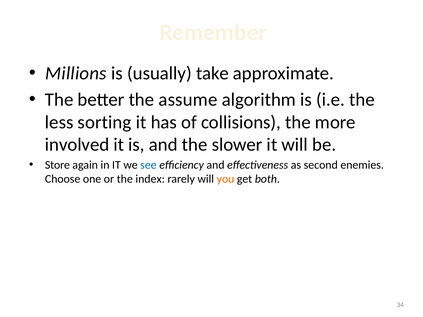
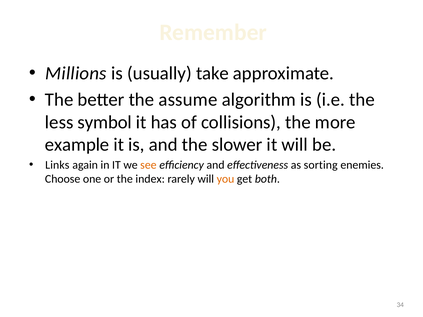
sorting: sorting -> symbol (105, 122)
involved: involved -> example (77, 145)
Store: Store -> Links (57, 165)
see colour: blue -> orange (148, 165)
second: second -> sorting (321, 165)
